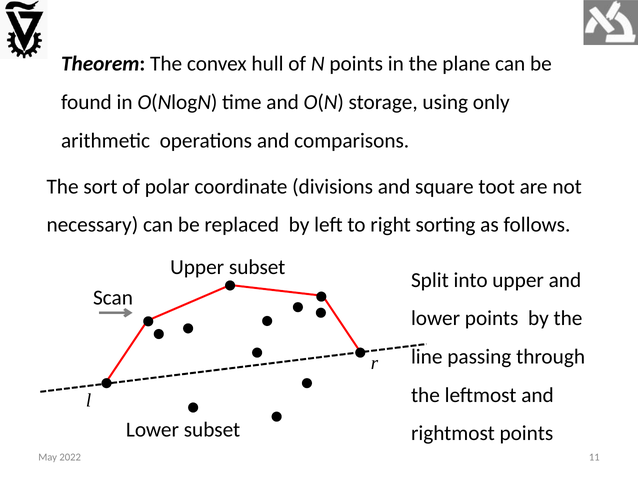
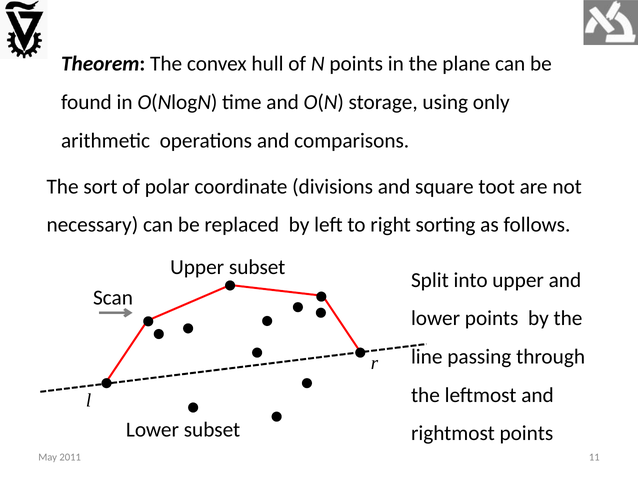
2022: 2022 -> 2011 (70, 457)
